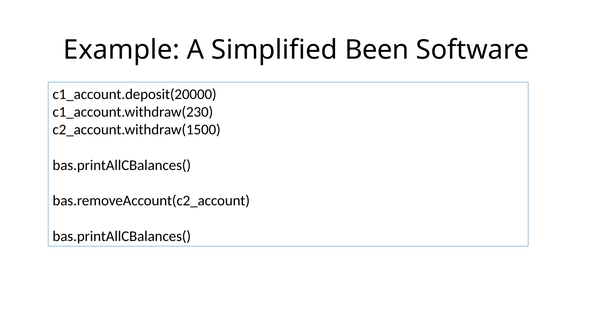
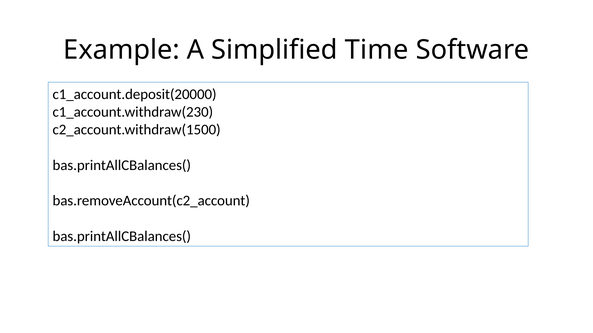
Been: Been -> Time (377, 50)
